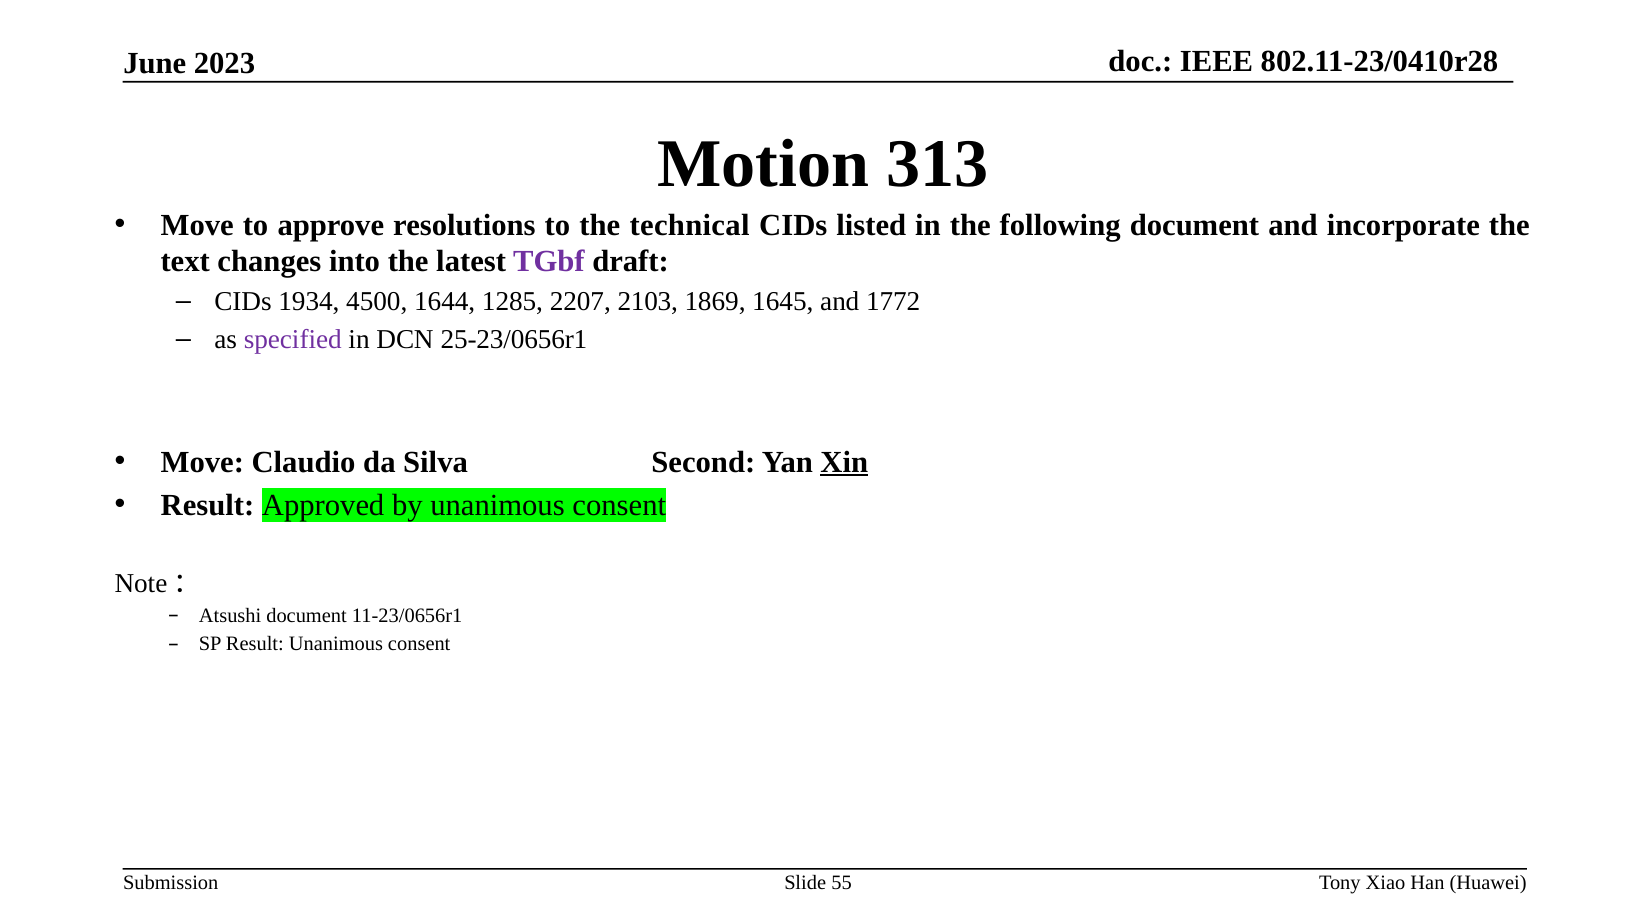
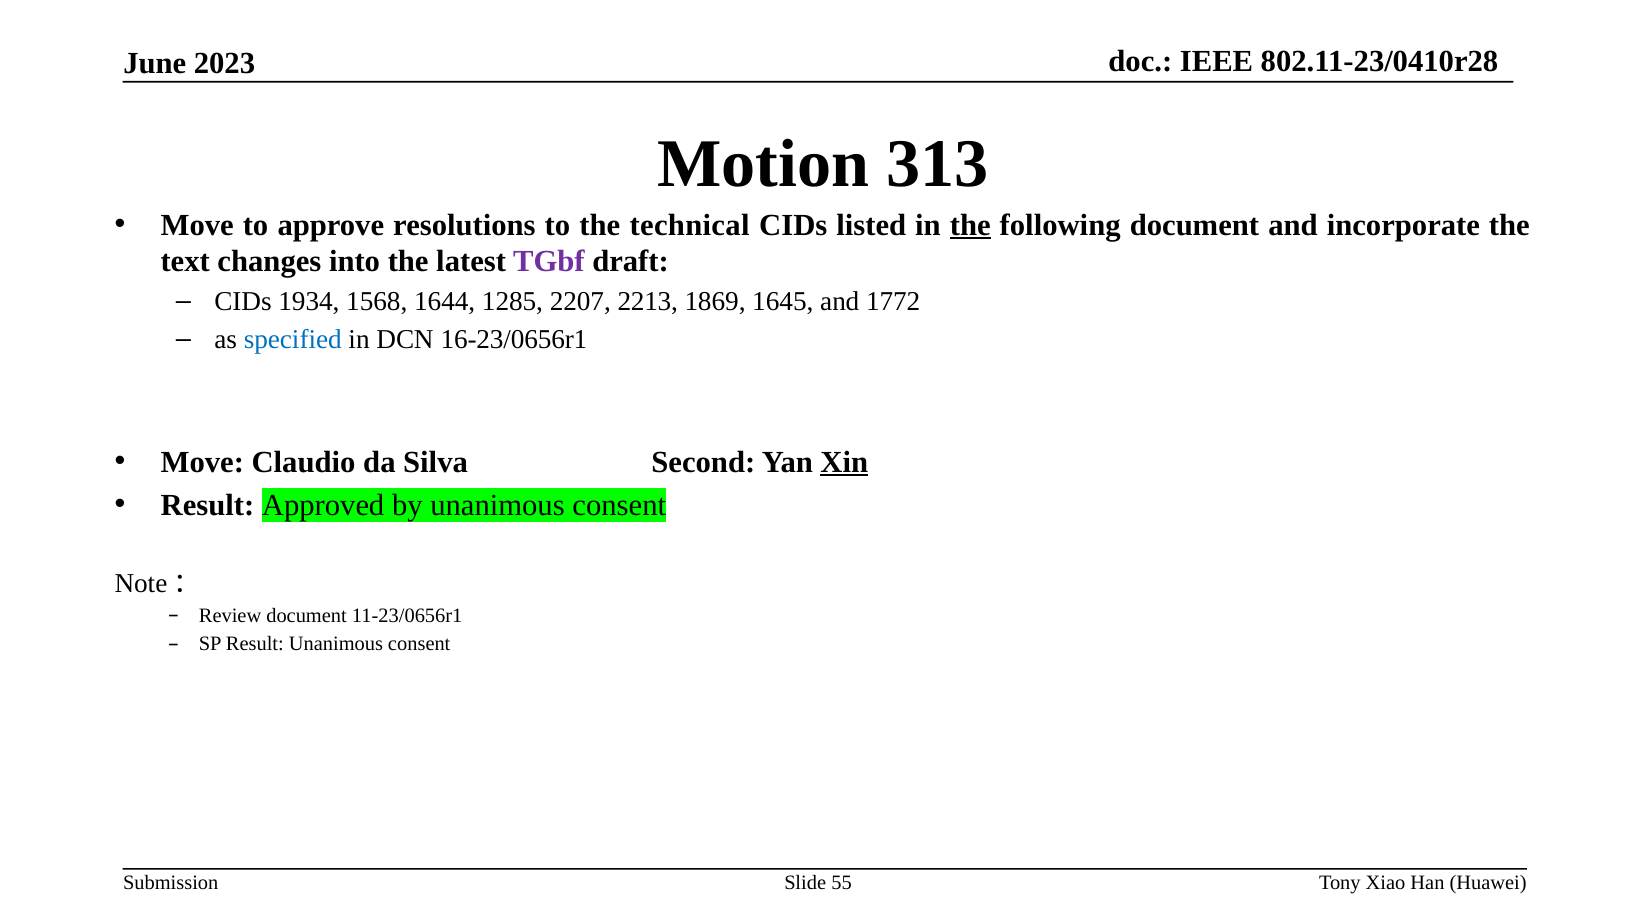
the underline: none -> present (970, 225)
4500: 4500 -> 1568 (377, 302)
2103: 2103 -> 2213 (648, 302)
specified colour: purple -> blue (293, 340)
25-23/0656r1: 25-23/0656r1 -> 16-23/0656r1 (514, 340)
Atsushi: Atsushi -> Review (230, 616)
